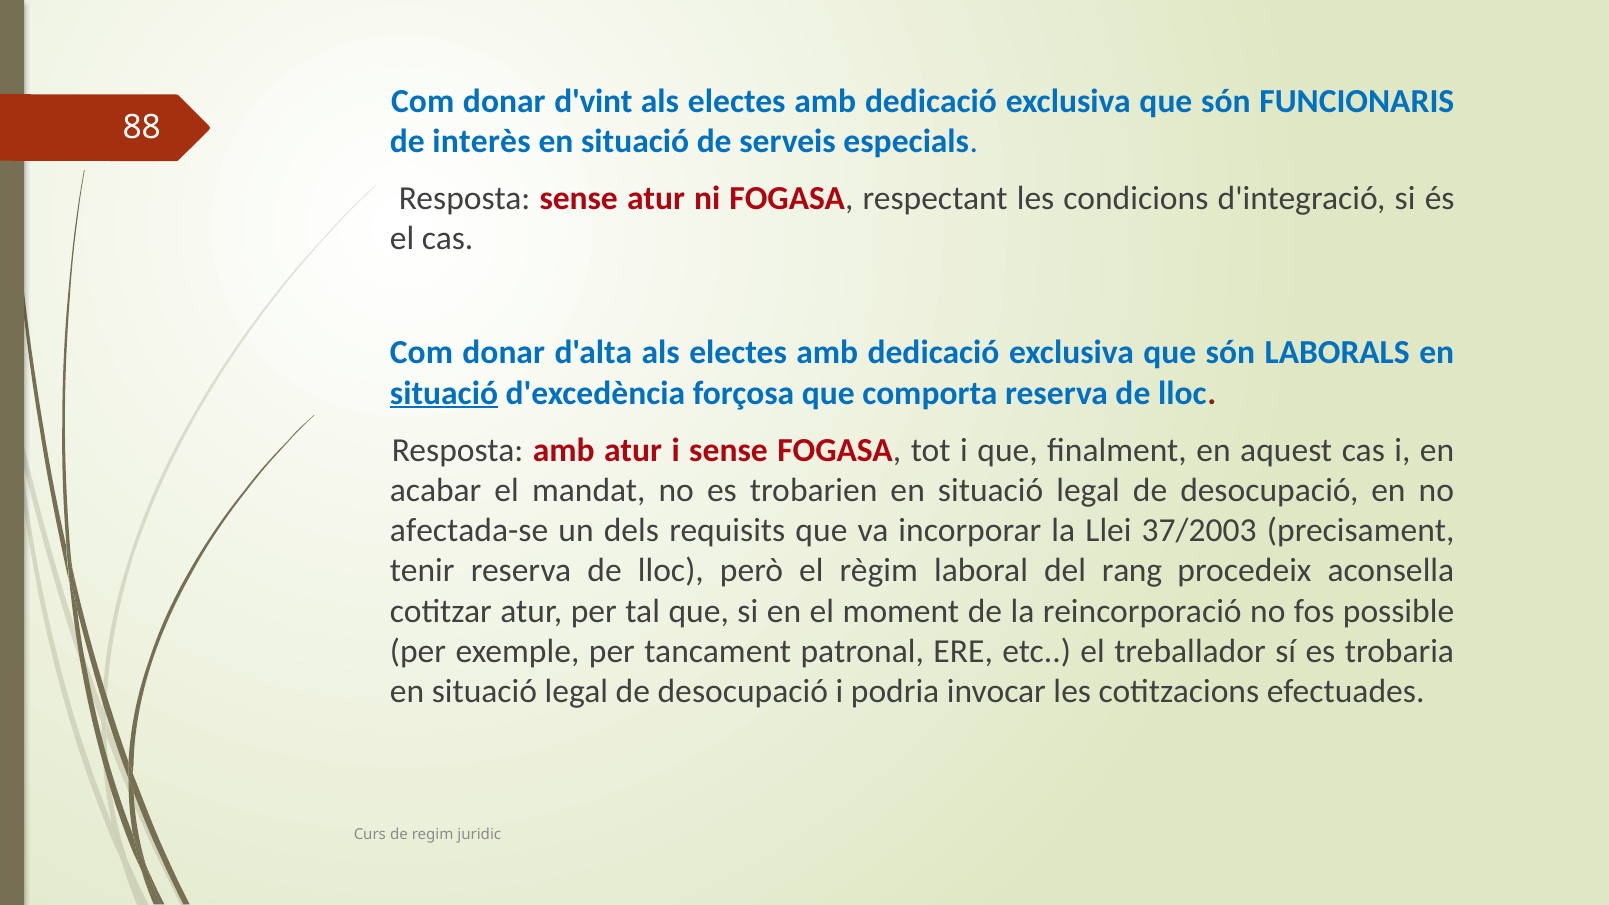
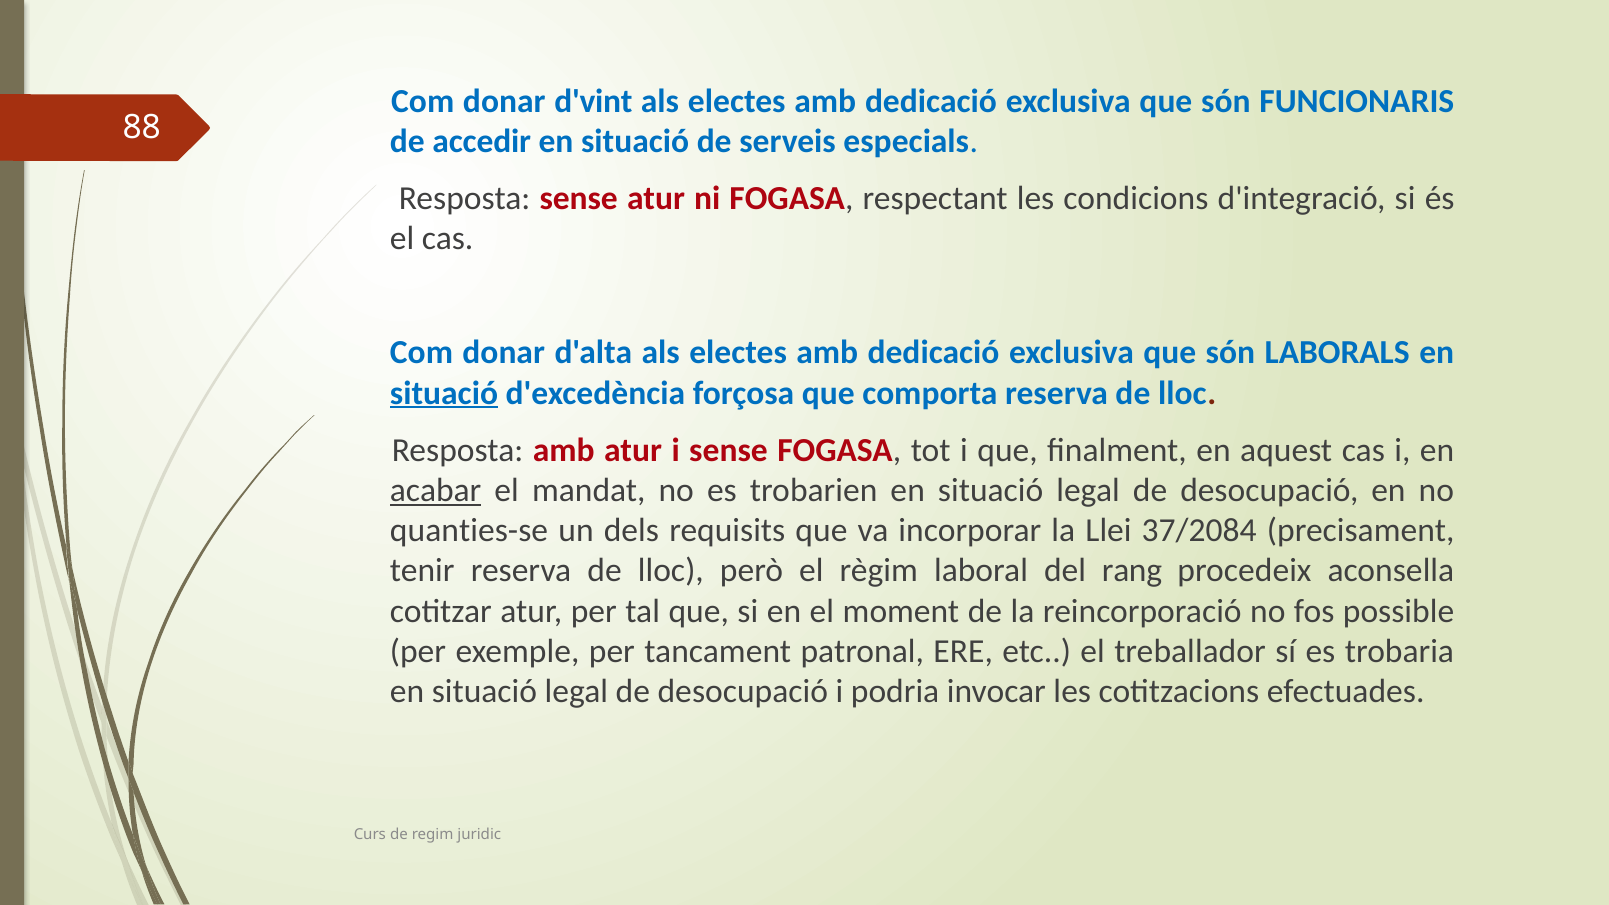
interès: interès -> accedir (482, 141)
acabar underline: none -> present (436, 490)
afectada-se: afectada-se -> quanties-se (469, 531)
37/2003: 37/2003 -> 37/2084 (1199, 531)
